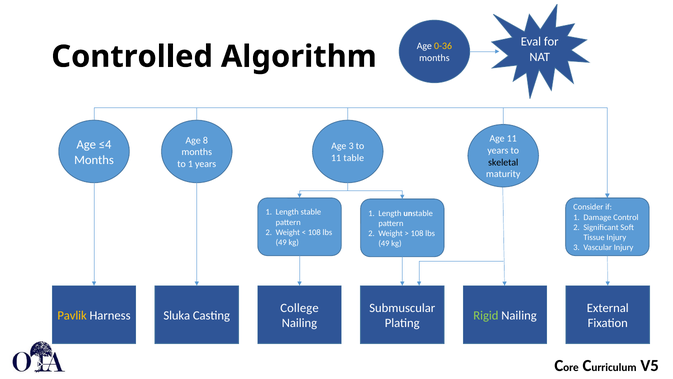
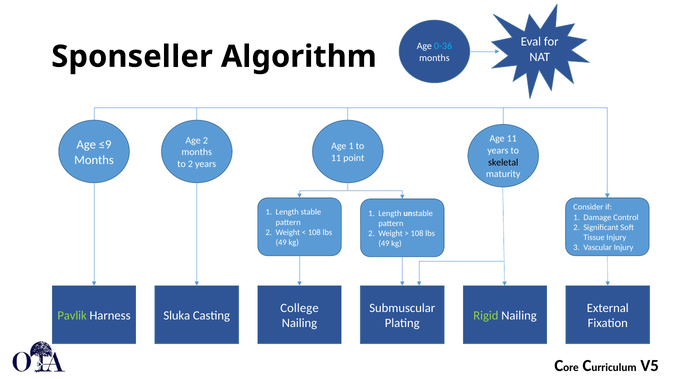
0-36 colour: yellow -> light blue (443, 46)
Controlled: Controlled -> Sponseller (132, 57)
Age 8: 8 -> 2 (205, 140)
≤4: ≤4 -> ≤9 (105, 145)
Age 3: 3 -> 1 (351, 146)
table: table -> point (354, 158)
to 1: 1 -> 2 (190, 164)
Pavlik colour: yellow -> light green (72, 315)
